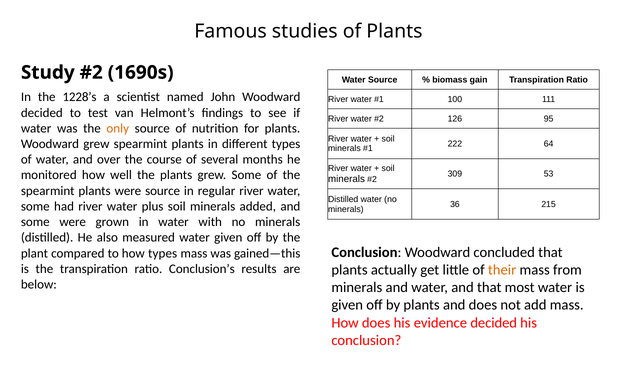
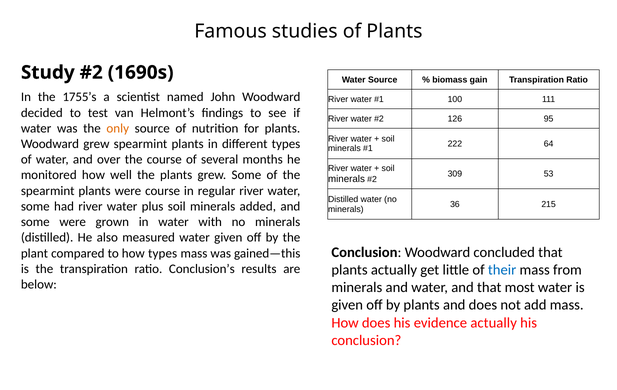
1228’s: 1228’s -> 1755’s (80, 97)
were source: source -> course (163, 191)
their colour: orange -> blue (502, 270)
evidence decided: decided -> actually (494, 323)
